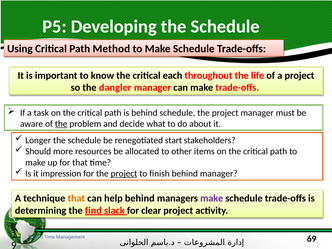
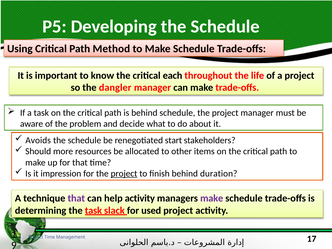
the underline: present -> none (61, 124)
Longer: Longer -> Avoids (38, 140)
behind manager: manager -> duration (219, 174)
that colour: orange -> purple (76, 198)
help behind: behind -> activity (140, 198)
the find: find -> task (93, 210)
clear: clear -> used (151, 210)
69: 69 -> 17 (312, 239)
